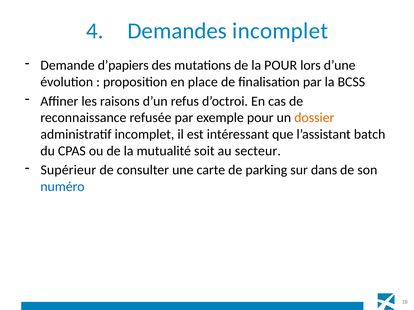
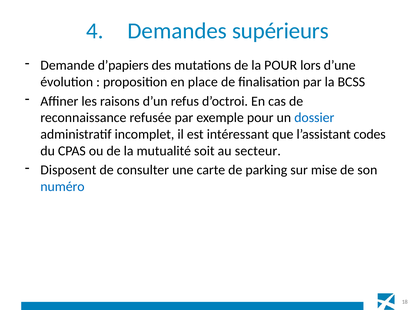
Demandes incomplet: incomplet -> supérieurs (280, 31)
dossier colour: orange -> blue (314, 118)
batch: batch -> codes (370, 134)
Supérieur: Supérieur -> Disposent (68, 170)
dans: dans -> mise (324, 170)
